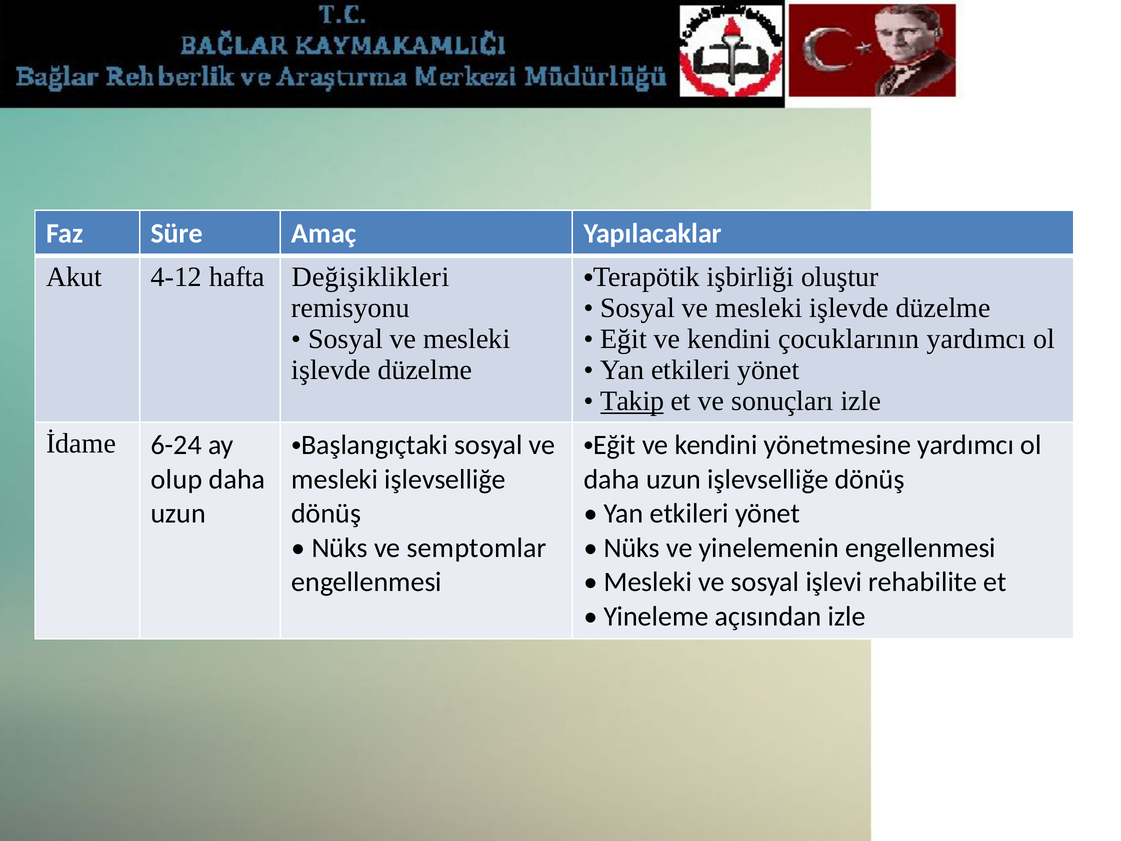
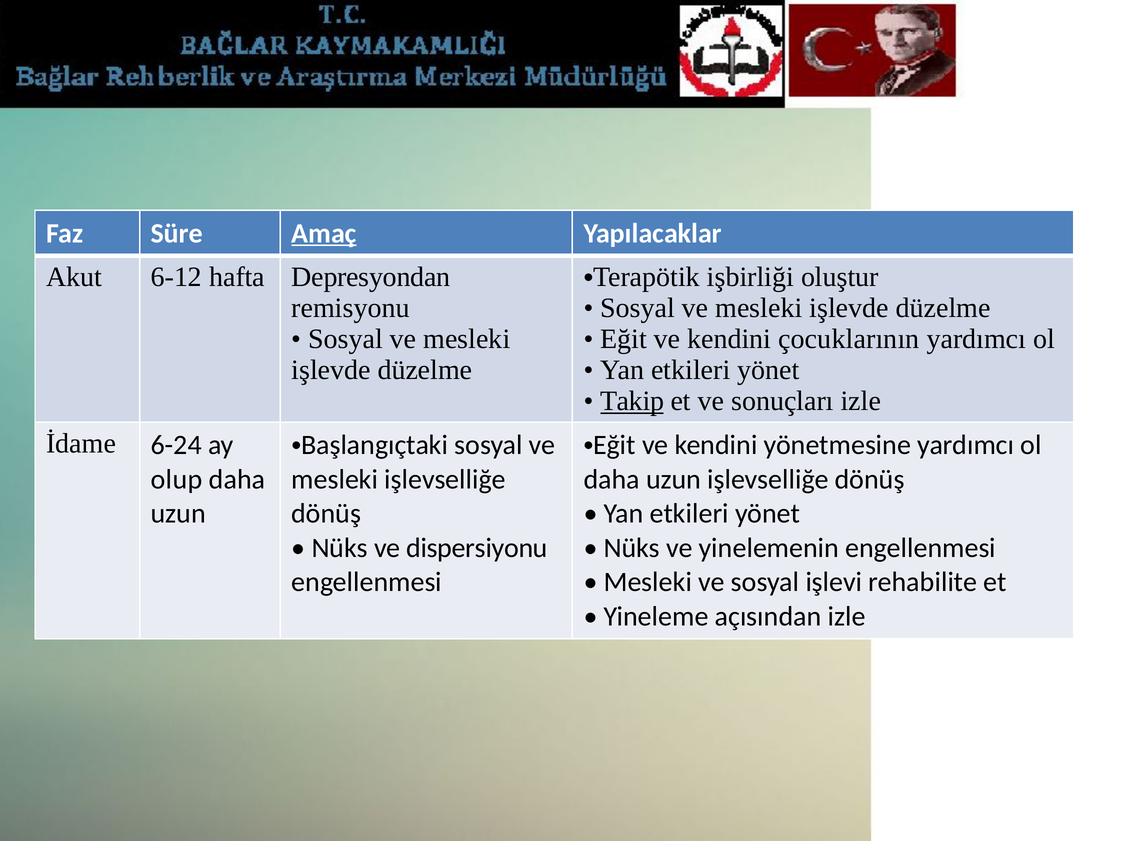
Amaç underline: none -> present (324, 233)
4-12: 4-12 -> 6-12 (176, 277)
Değişiklikleri: Değişiklikleri -> Depresyondan (371, 277)
semptomlar: semptomlar -> dispersiyonu (477, 548)
